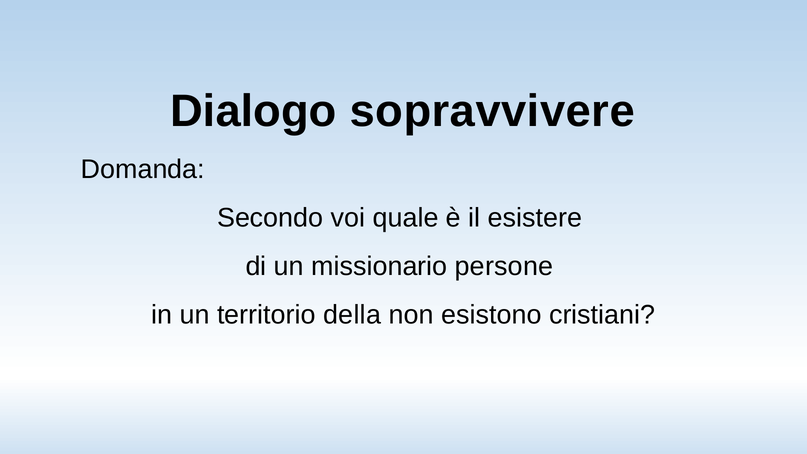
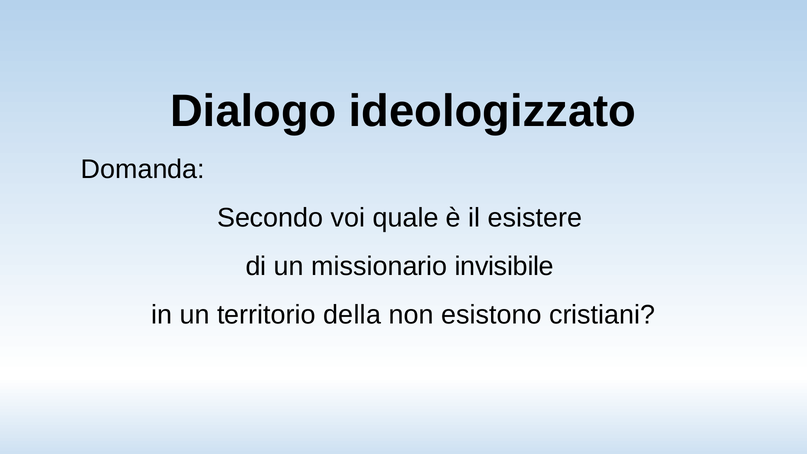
sopravvivere: sopravvivere -> ideologizzato (492, 111)
persone: persone -> invisibile (504, 266)
